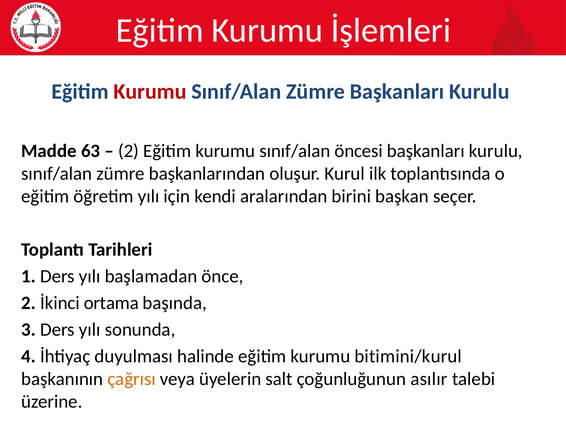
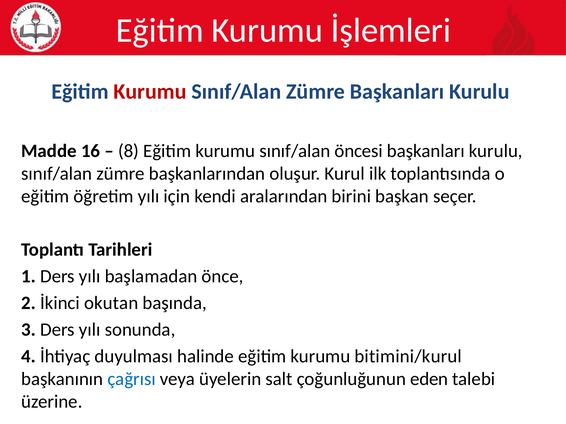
63: 63 -> 16 (91, 151)
2: 2 -> 8 (129, 151)
ortama: ortama -> okutan (111, 303)
çağrısı colour: orange -> blue (132, 379)
asılır: asılır -> eden (429, 379)
